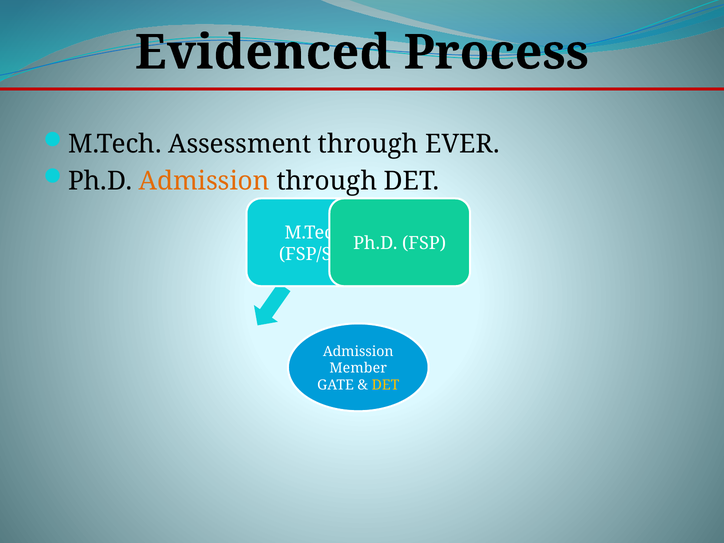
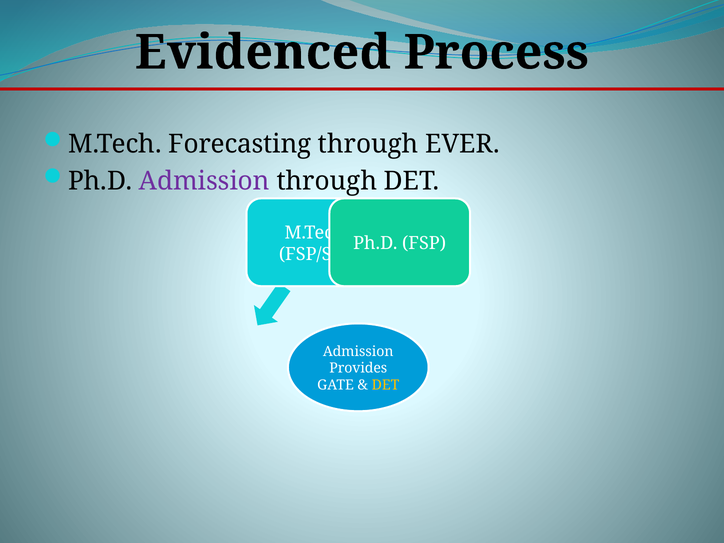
Assessment: Assessment -> Forecasting (240, 144)
Admission colour: orange -> purple (204, 181)
Member: Member -> Provides (358, 368)
